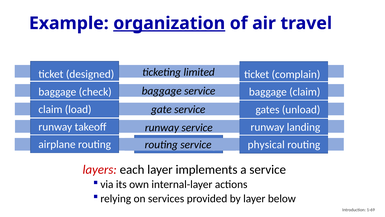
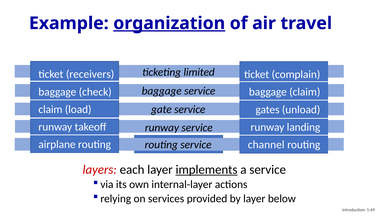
designed: designed -> receivers (90, 74)
physical: physical -> channel (266, 144)
implements underline: none -> present (207, 169)
